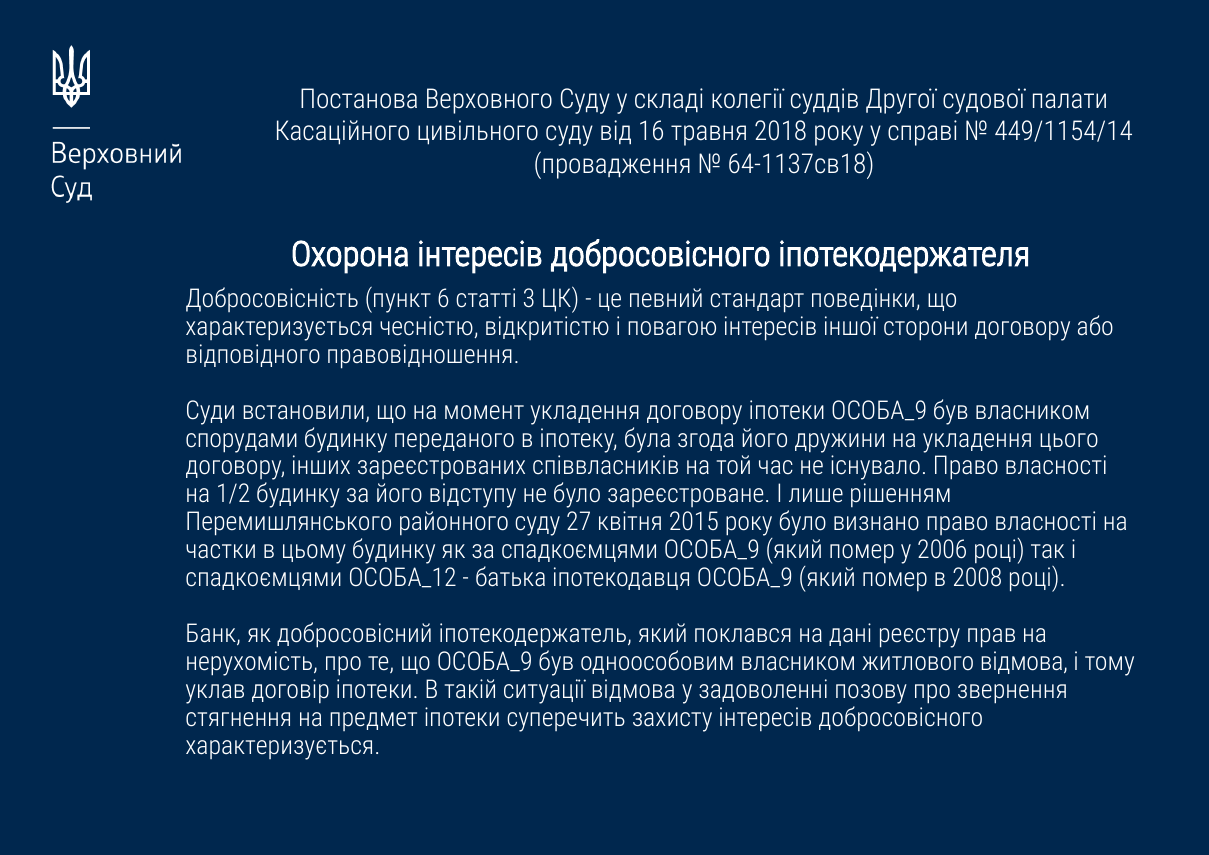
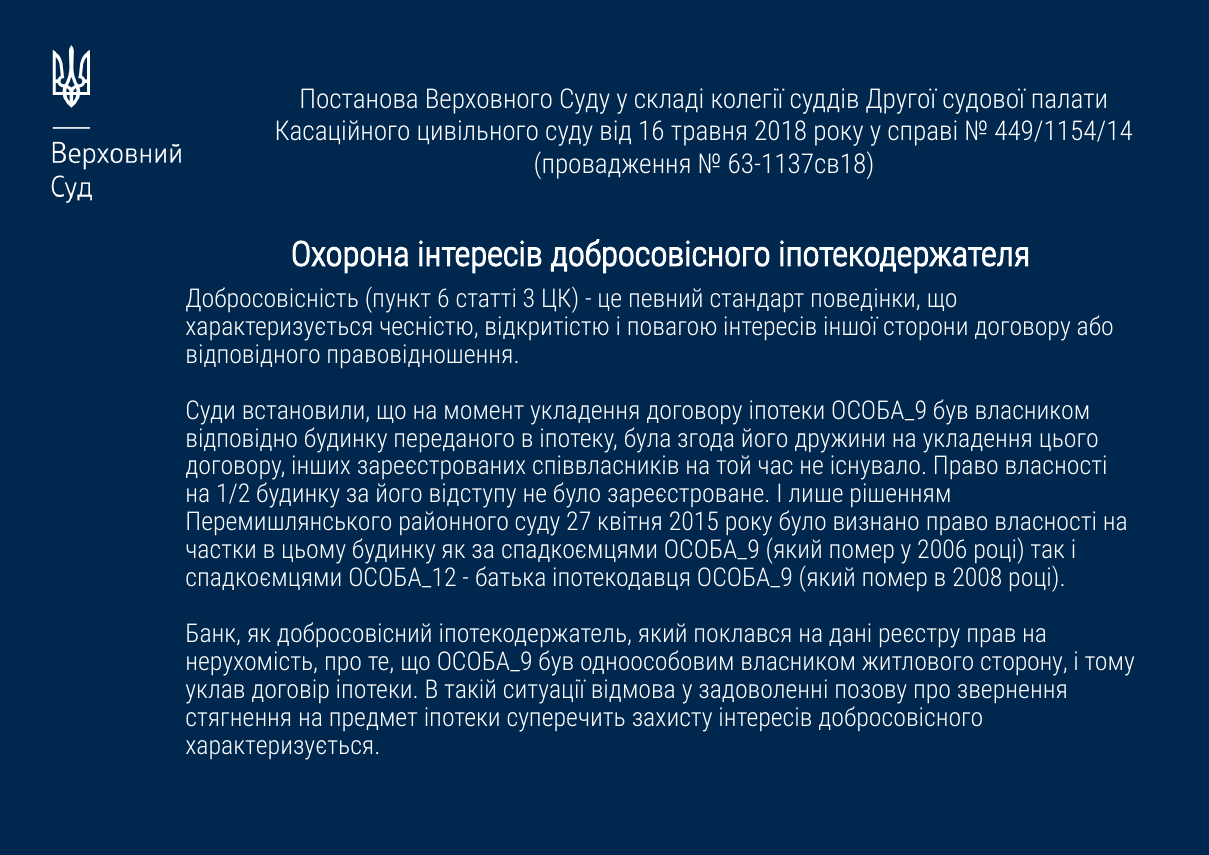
64-1137св18: 64-1137св18 -> 63-1137св18 (801, 165)
спорудами: спорудами -> відповідно (242, 439)
житлового відмова: відмова -> сторону (1024, 662)
